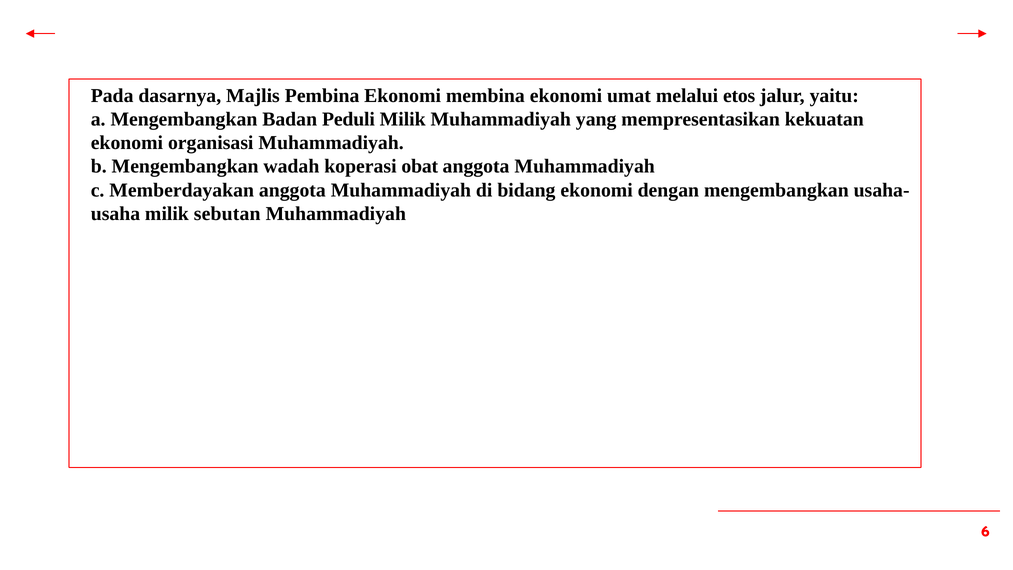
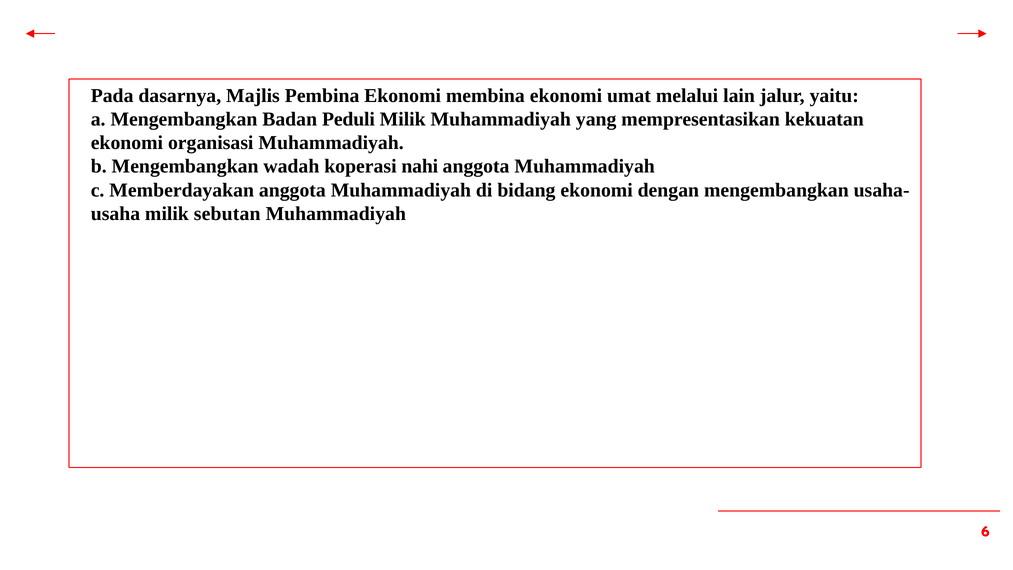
etos: etos -> lain (739, 95)
obat: obat -> nahi (420, 166)
